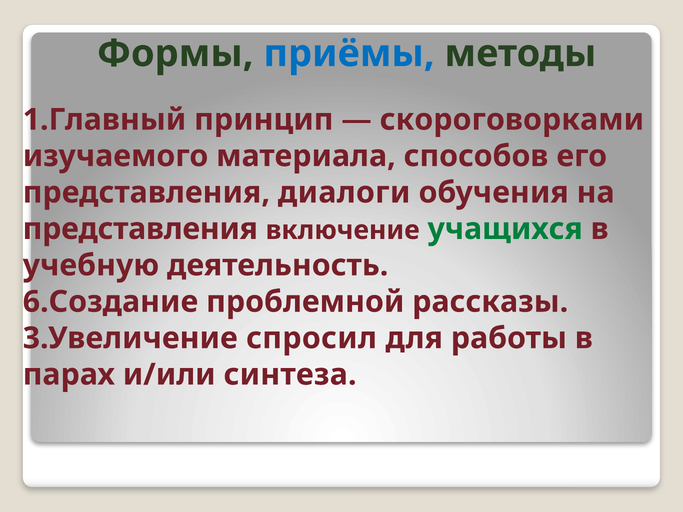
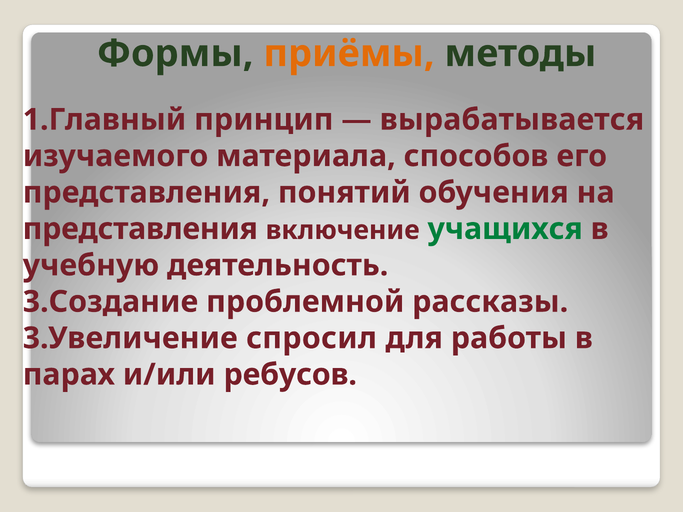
приёмы colour: blue -> orange (349, 54)
скороговорками: скороговорками -> вырабатывается (512, 120)
диалоги: диалоги -> понятий (344, 193)
6.Создание: 6.Создание -> 3.Создание (110, 302)
синтеза: синтеза -> ребусов (290, 375)
